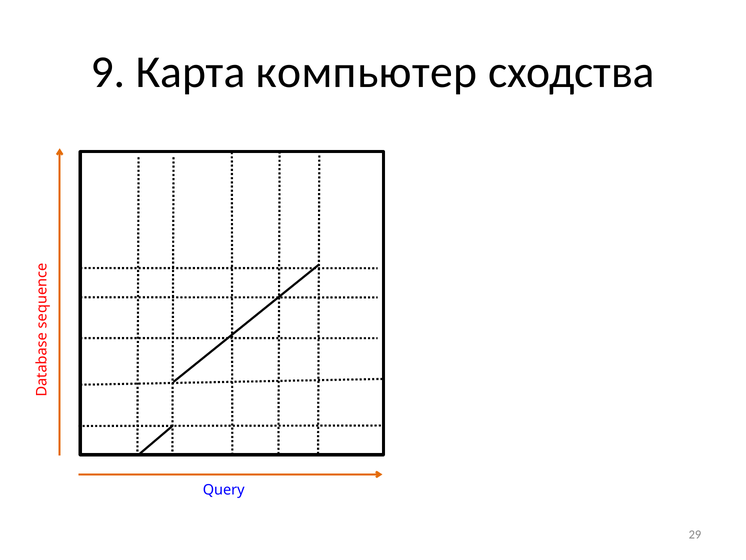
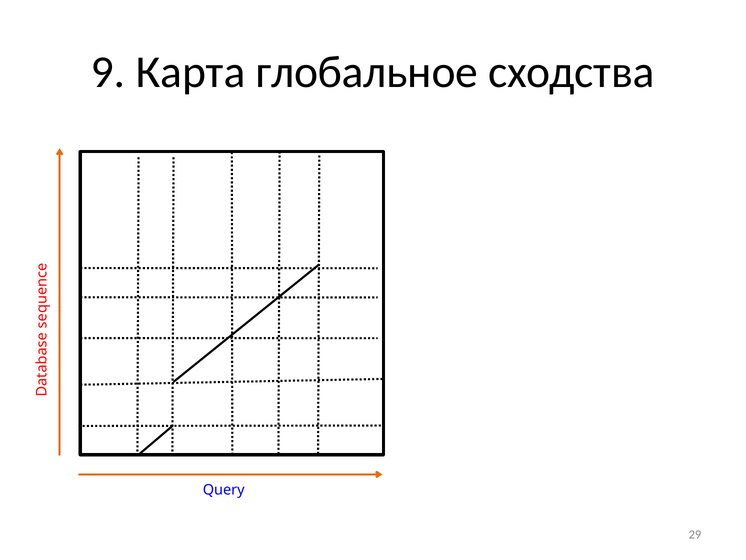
компьютер: компьютер -> глобальное (367, 72)
